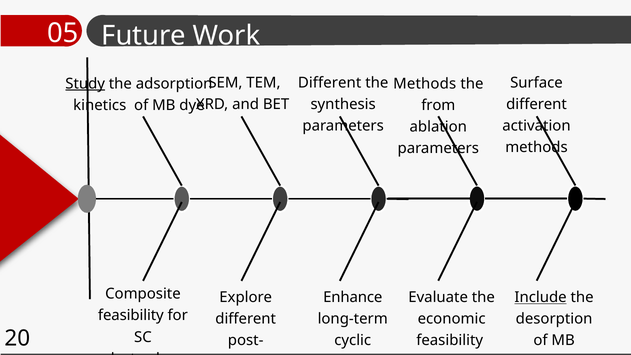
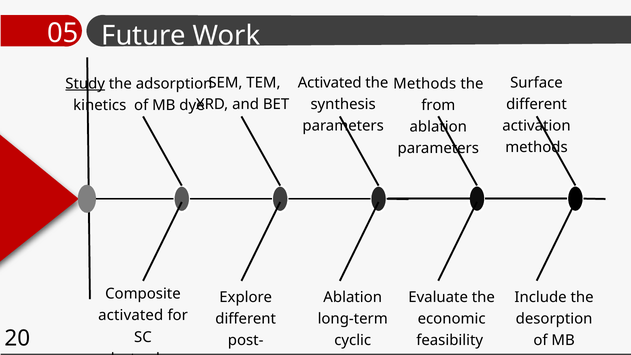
Different: Different -> Activated (330, 83)
Enhance: Enhance -> Ablation (353, 297)
Include underline: present -> none (541, 297)
feasibility: feasibility -> activated (131, 315)
